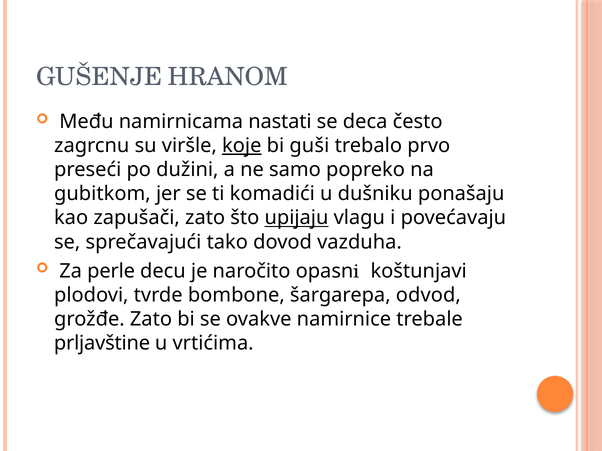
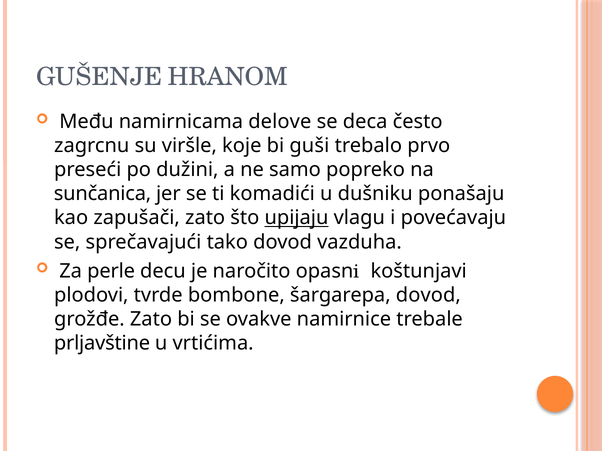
nastati: nastati -> delove (280, 122)
koje underline: present -> none (242, 146)
gubitkom: gubitkom -> sunčanica (103, 194)
šargarepa odvod: odvod -> dovod (428, 295)
